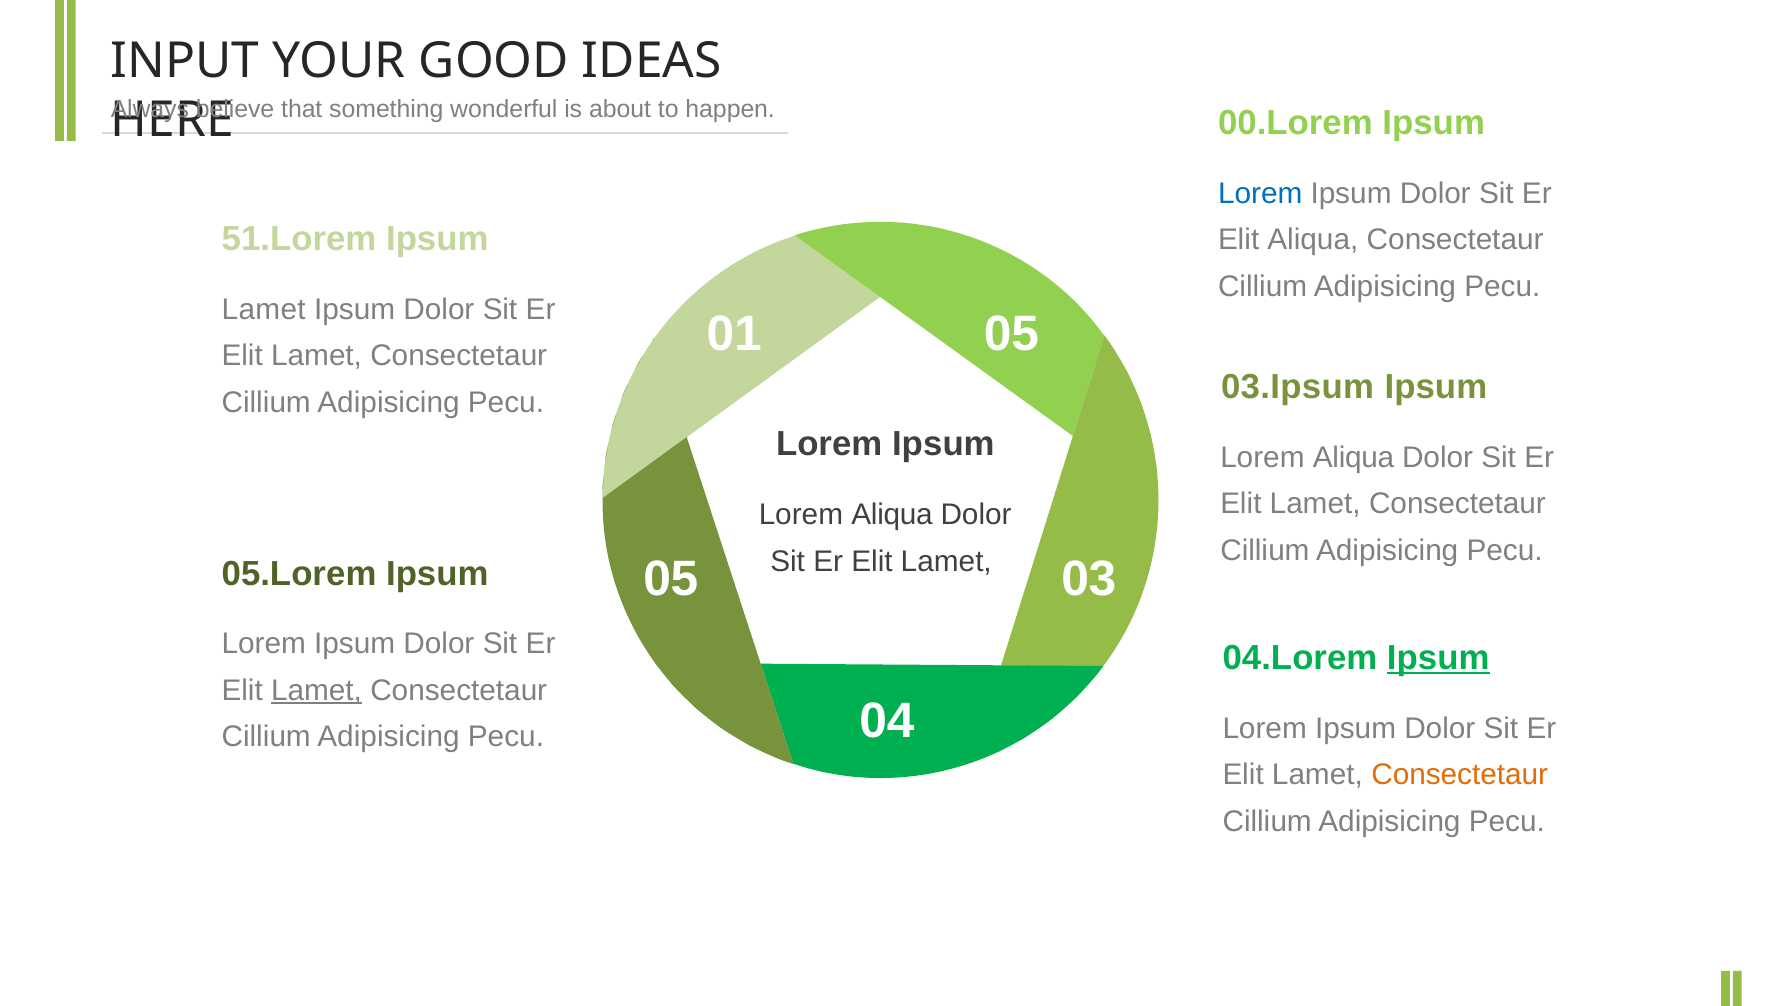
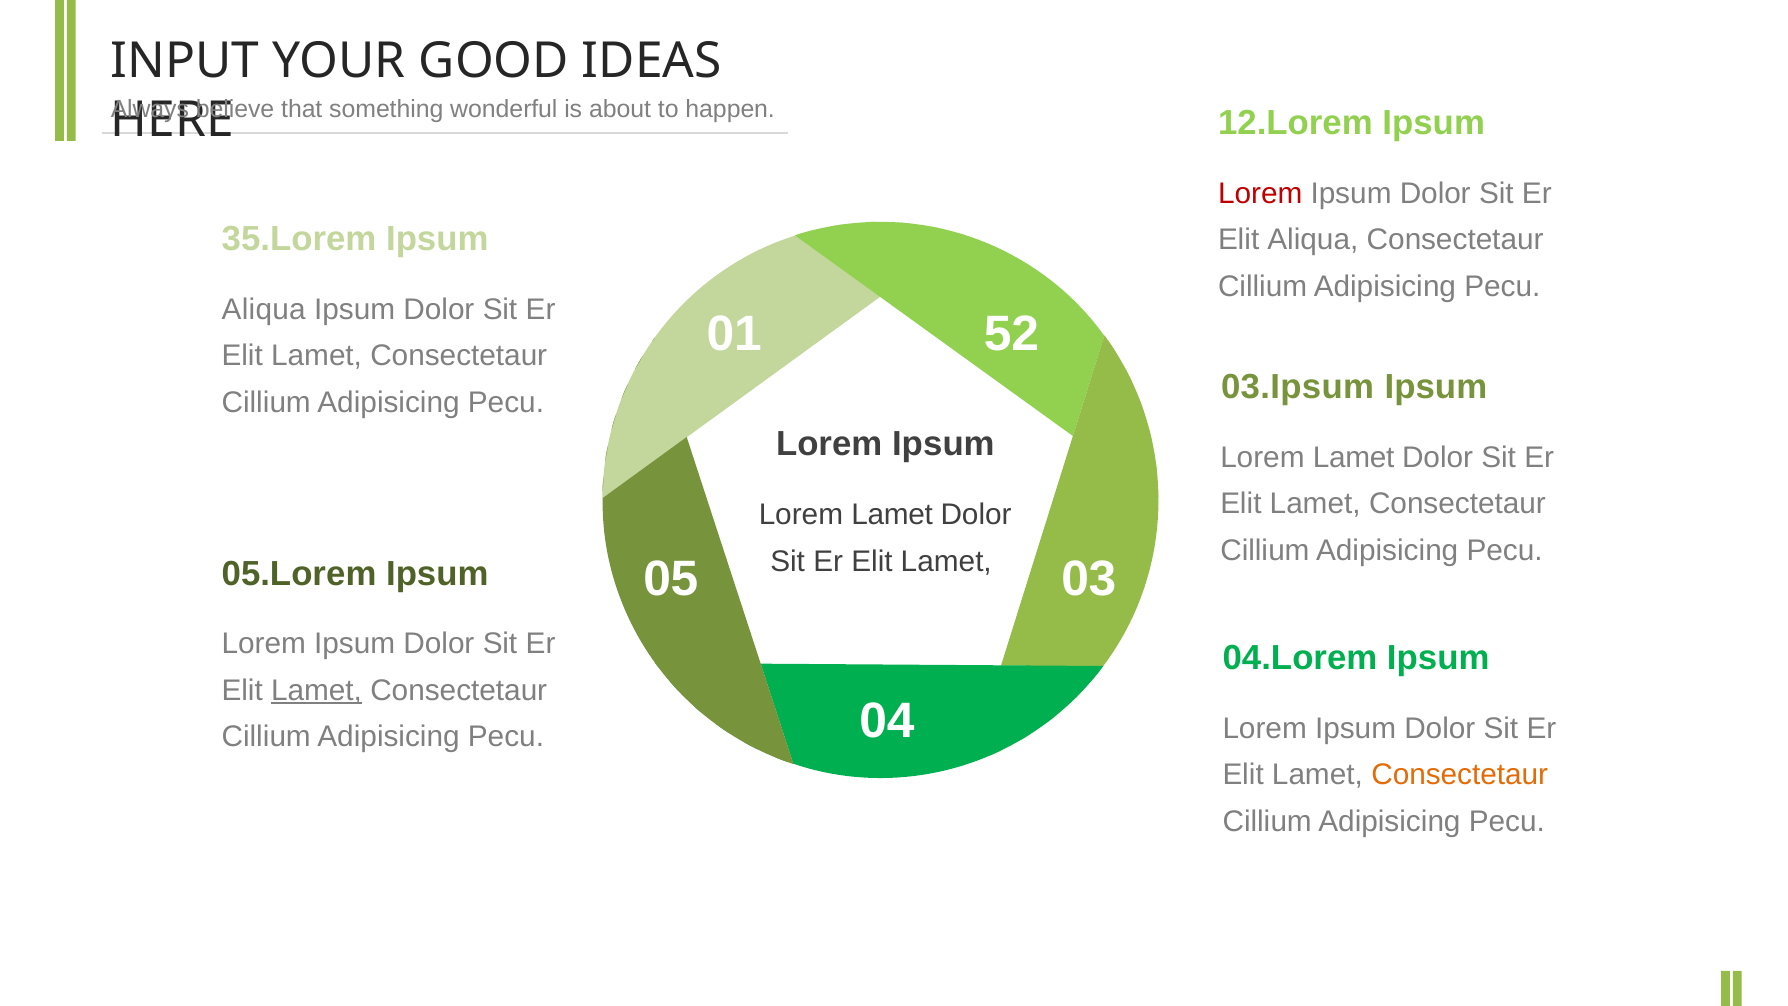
00.Lorem: 00.Lorem -> 12.Lorem (1295, 123)
Lorem colour: blue -> red (1260, 193)
51.Lorem: 51.Lorem -> 35.Lorem (299, 239)
Lamet: Lamet -> Aliqua (264, 310)
01 05: 05 -> 52 (1011, 334)
Aliqua: Aliqua -> Lamet (1354, 457)
Aliqua: Aliqua -> Lamet (892, 515)
Ipsum underline: present -> none (1438, 658)
